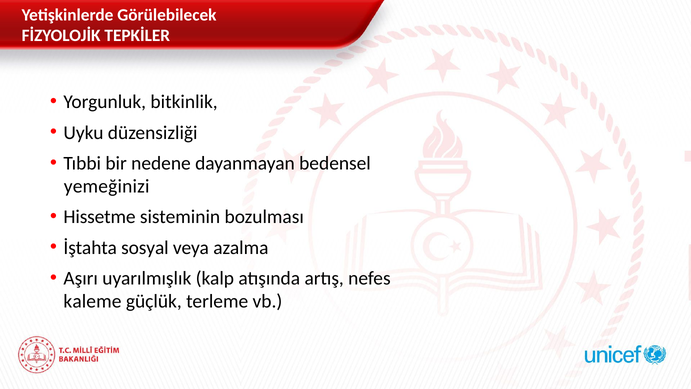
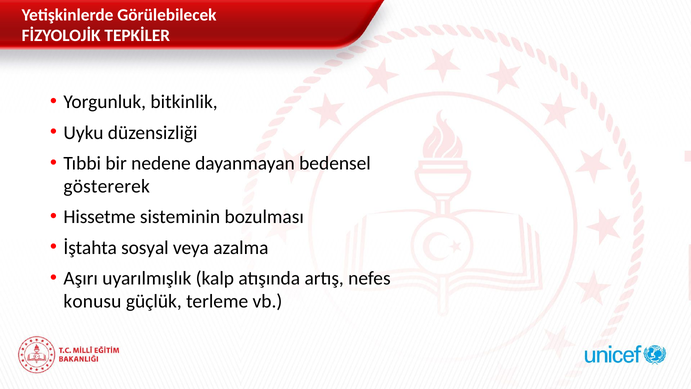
yemeğinizi: yemeğinizi -> göstererek (107, 186)
kaleme: kaleme -> konusu (92, 301)
